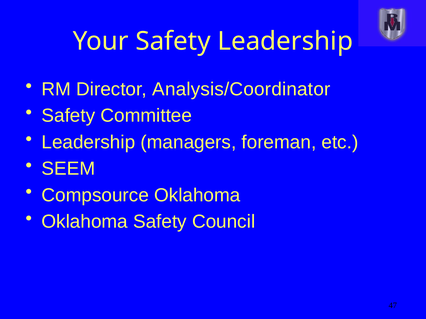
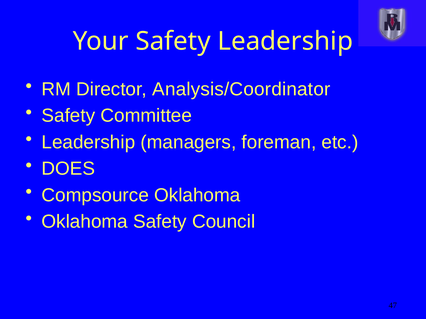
SEEM: SEEM -> DOES (68, 169)
